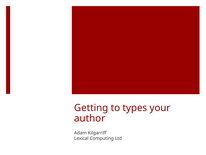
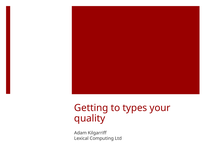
author: author -> quality (90, 118)
